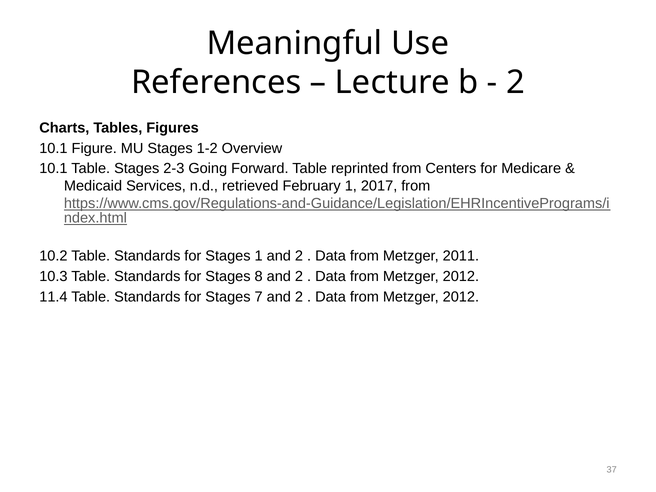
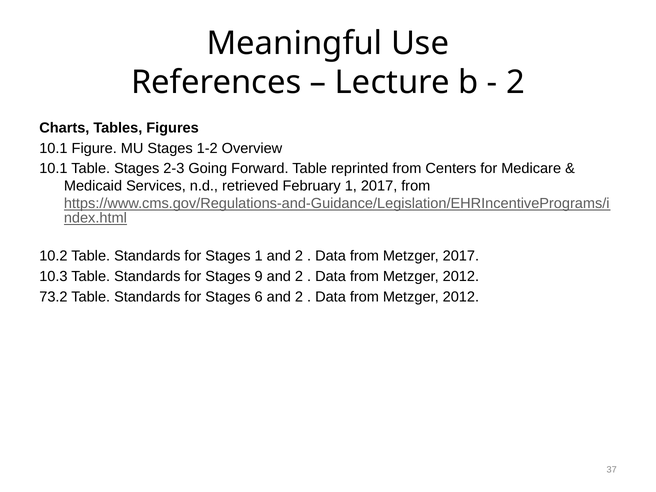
Metzger 2011: 2011 -> 2017 (461, 256)
8: 8 -> 9 (259, 276)
11.4: 11.4 -> 73.2 (53, 297)
7: 7 -> 6 (259, 297)
